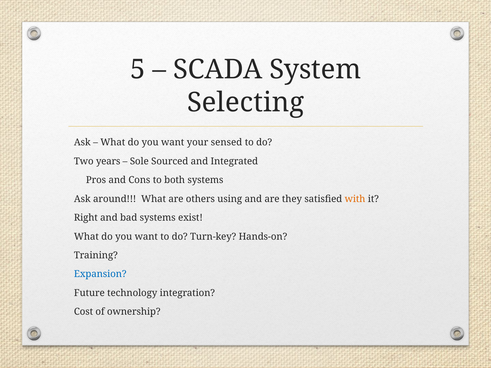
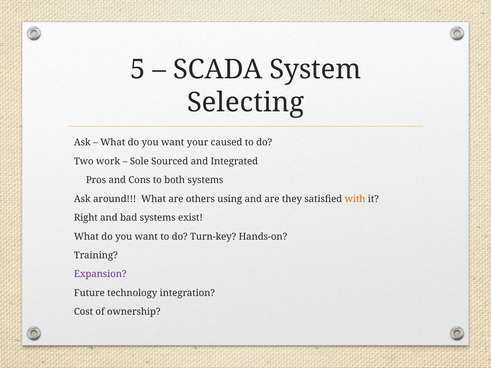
sensed: sensed -> caused (227, 143)
years: years -> work (108, 161)
Expansion colour: blue -> purple (100, 274)
